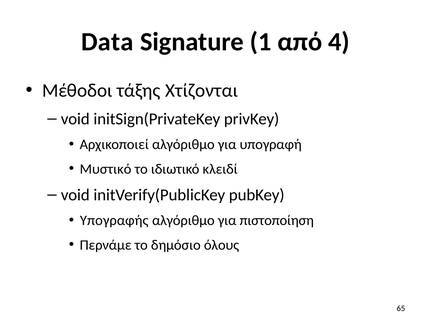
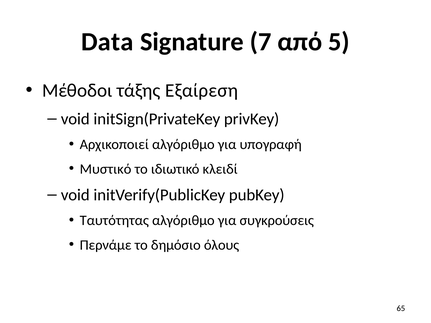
1: 1 -> 7 (261, 42)
4: 4 -> 5 (339, 42)
Χτίζονται: Χτίζονται -> Εξαίρεση (202, 90)
Υπογραφής: Υπογραφής -> Ταυτότητας (114, 221)
πιστοποίηση: πιστοποίηση -> συγκρούσεις (277, 221)
